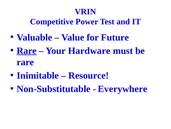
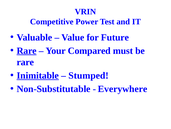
Hardware: Hardware -> Compared (89, 50)
Inimitable underline: none -> present (38, 75)
Resource: Resource -> Stumped (89, 75)
